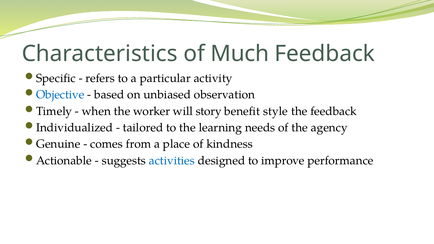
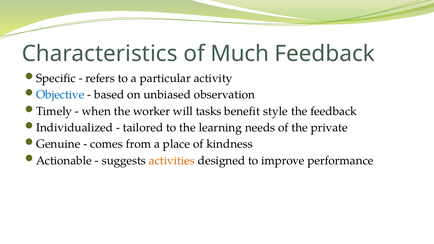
story: story -> tasks (209, 111)
agency: agency -> private (329, 128)
activities colour: blue -> orange (172, 161)
